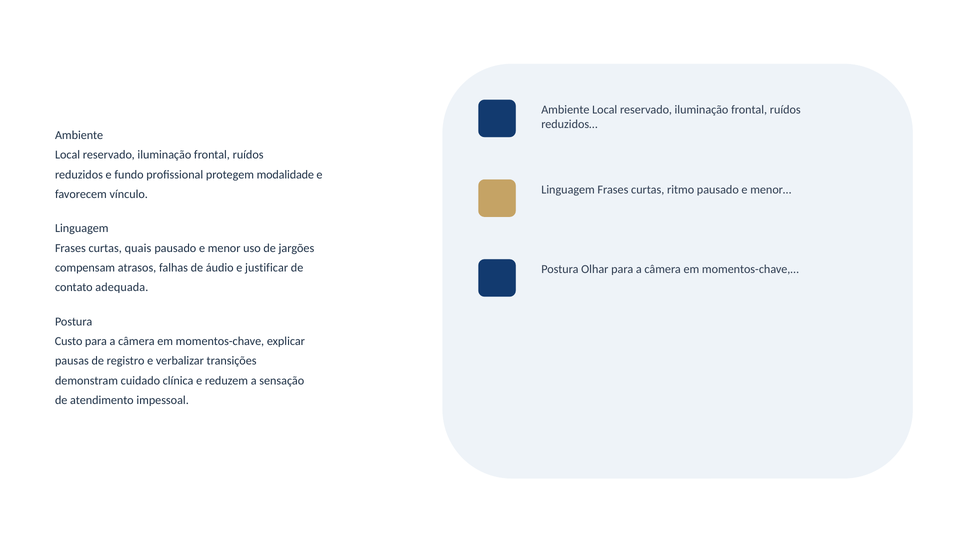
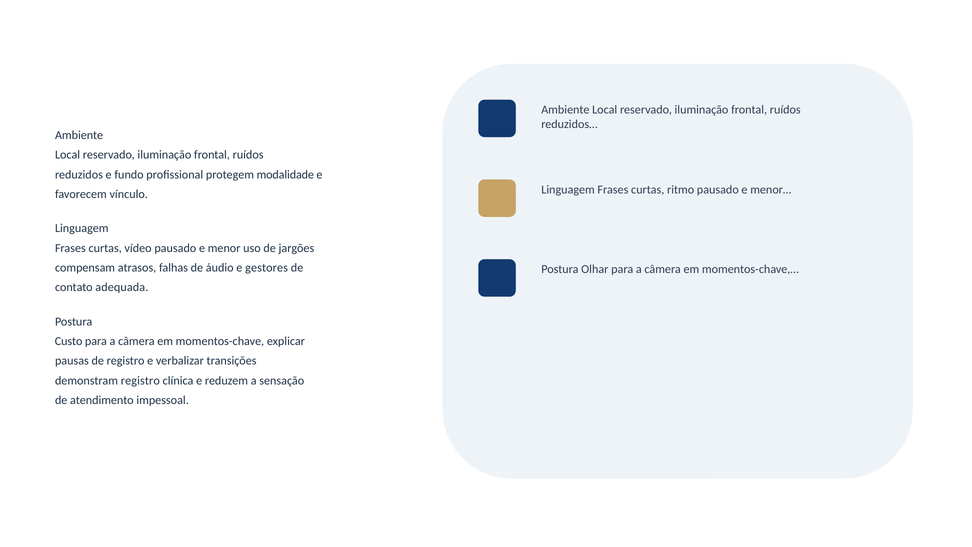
quais: quais -> vídeo (138, 248)
justificar: justificar -> gestores (267, 268)
demonstram cuidado: cuidado -> registro (140, 380)
